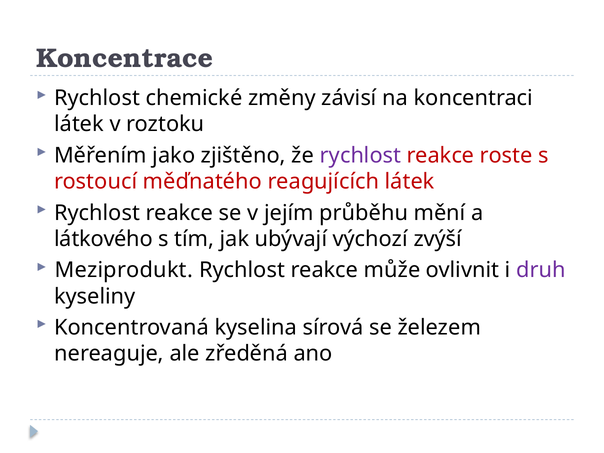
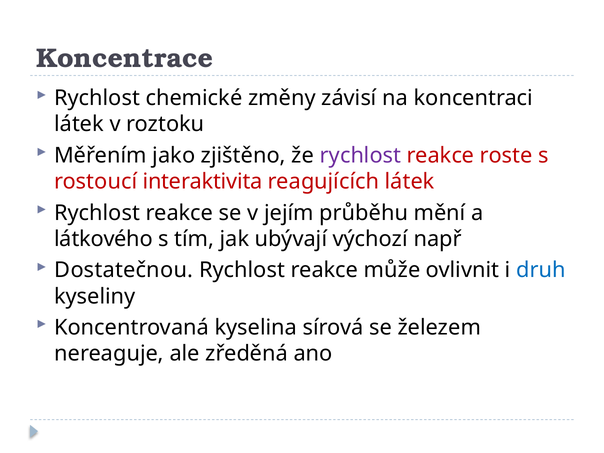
měďnatého: měďnatého -> interaktivita (203, 182)
zvýší: zvýší -> např (438, 239)
Meziprodukt: Meziprodukt -> Dostatečnou (124, 270)
druh colour: purple -> blue (541, 270)
